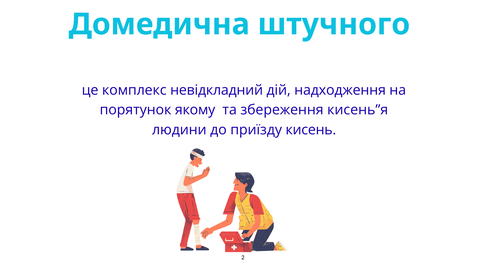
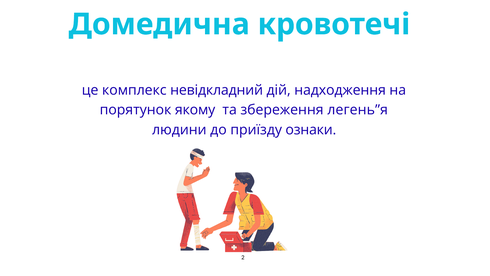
штучного: штучного -> кровотечі (334, 24)
кисень”я: кисень”я -> легень”я (358, 110)
кисень: кисень -> ознаки (311, 130)
